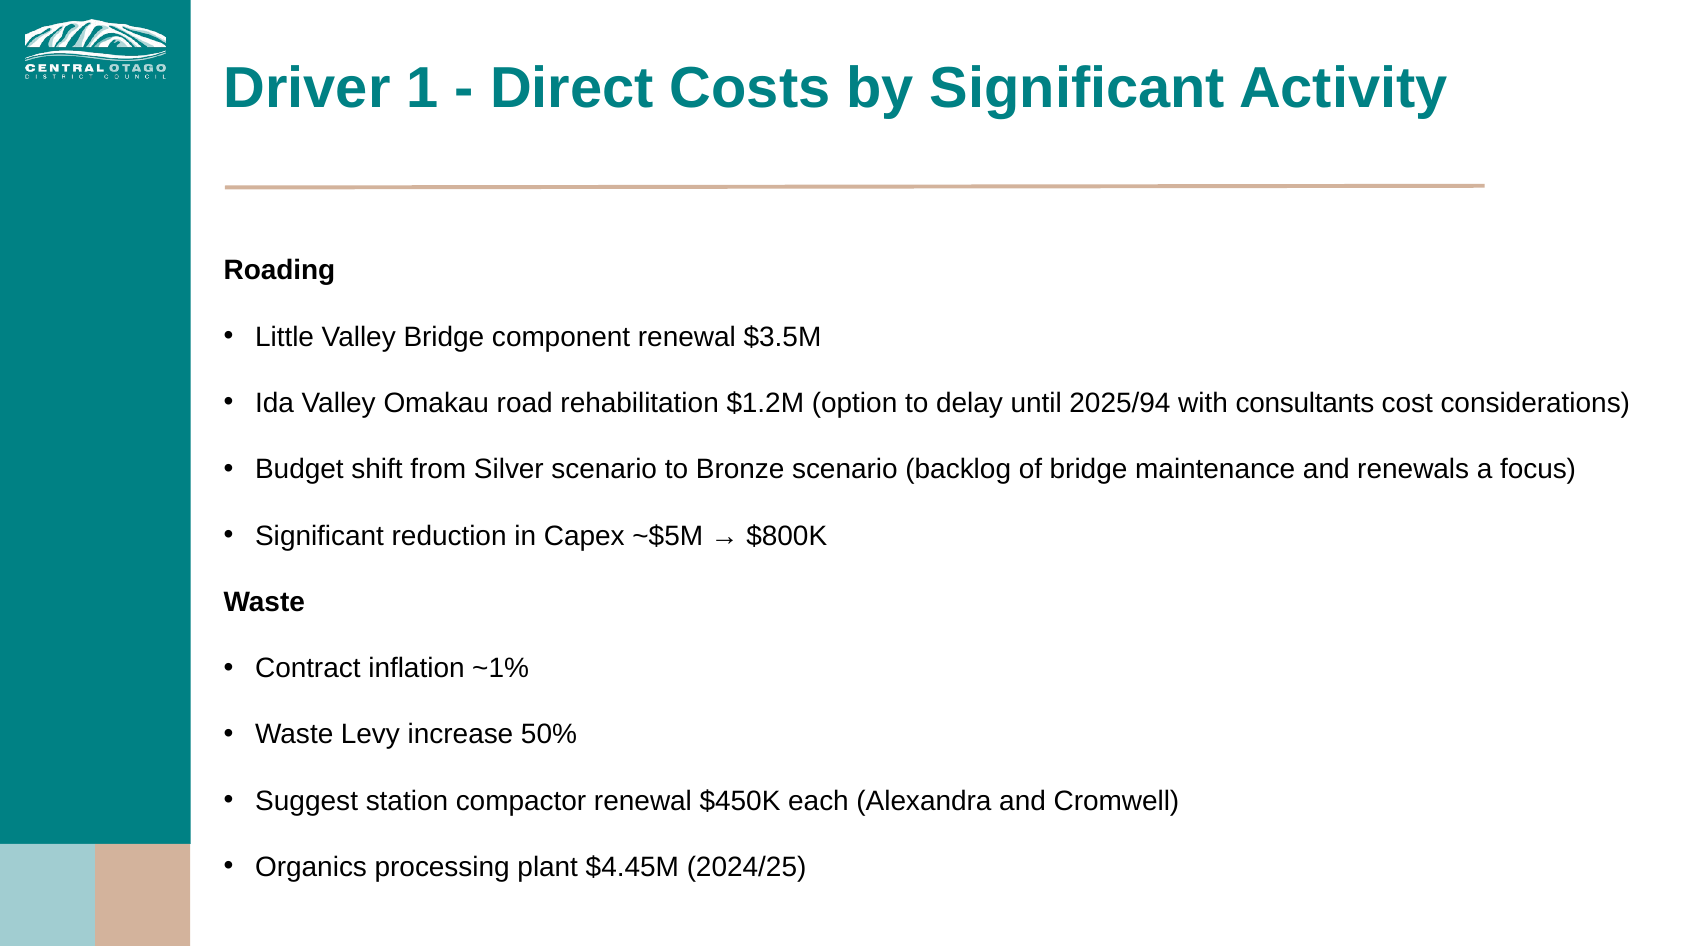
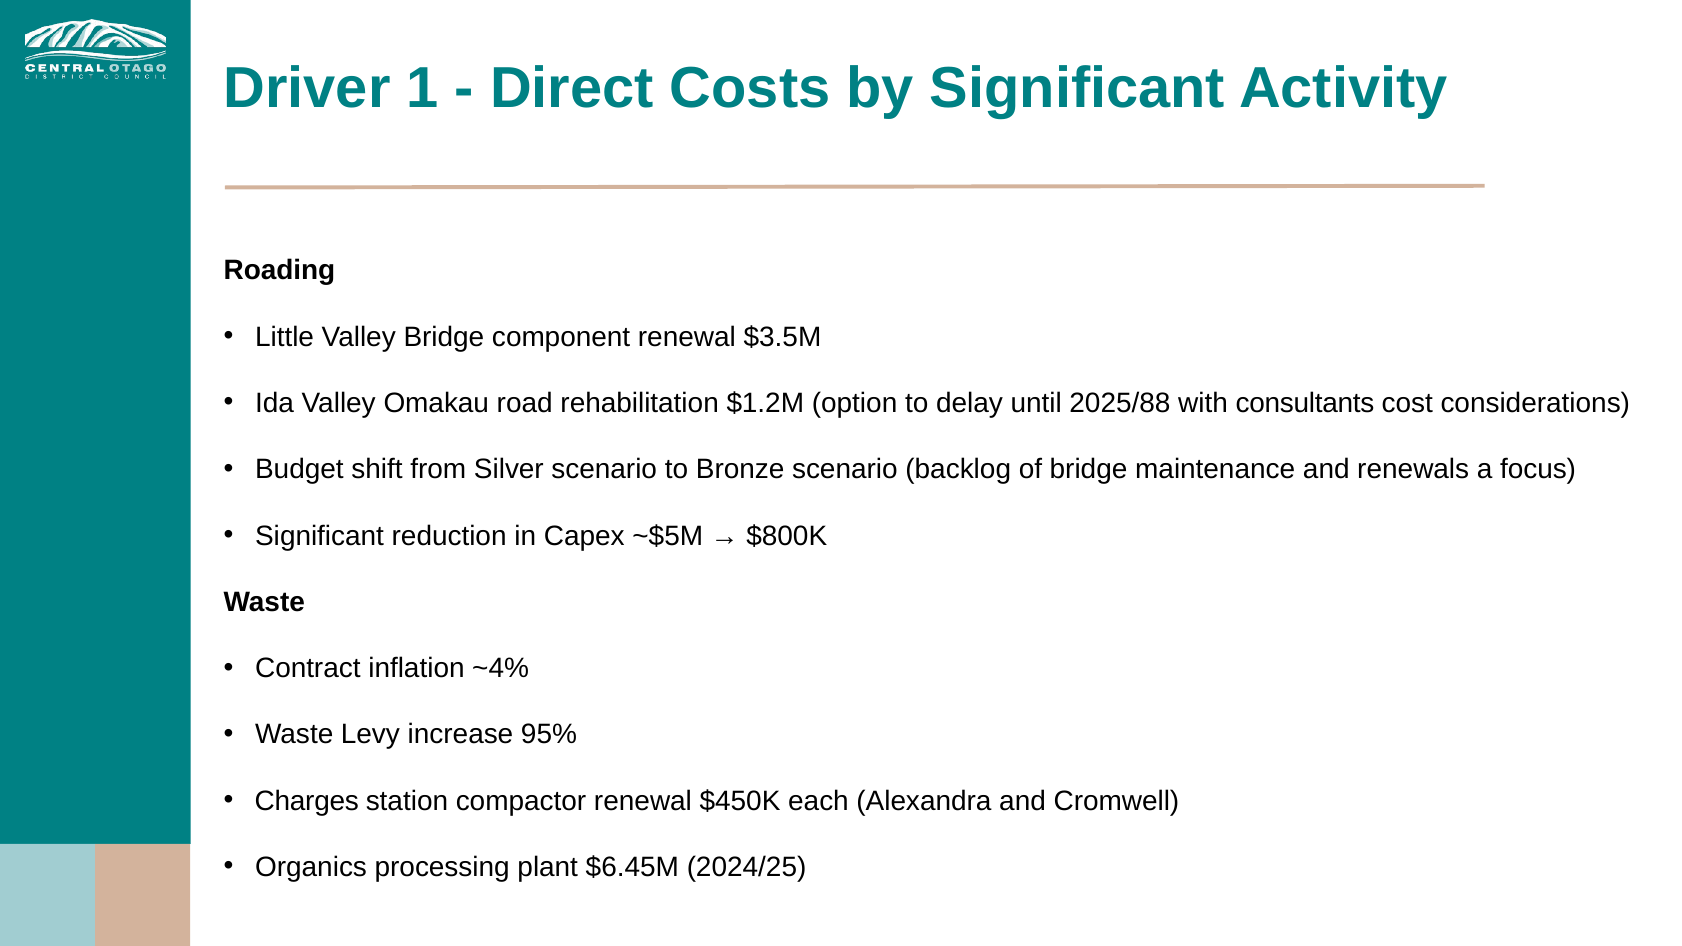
2025/94: 2025/94 -> 2025/88 (1120, 403)
~1%: ~1% -> ~4% (501, 668)
50%: 50% -> 95% (549, 735)
Suggest: Suggest -> Charges (307, 801)
$4.45M: $4.45M -> $6.45M (632, 867)
